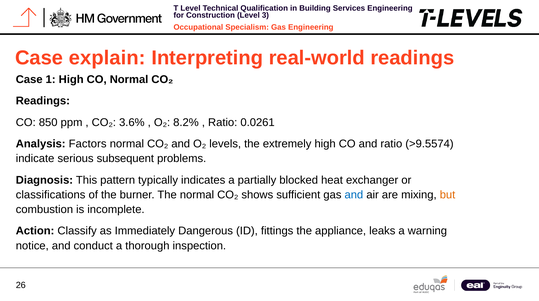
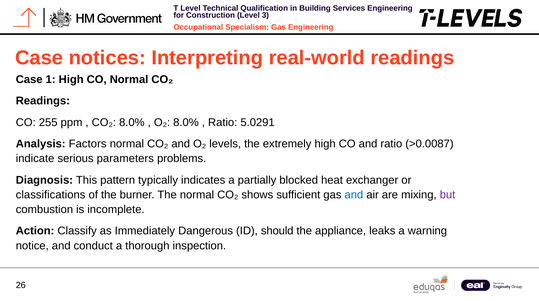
explain: explain -> notices (107, 58)
850: 850 -> 255 (48, 122)
CO₂ 3.6%: 3.6% -> 8.0% (132, 122)
O₂ 8.2%: 8.2% -> 8.0% (186, 122)
0.0261: 0.0261 -> 5.0291 (258, 122)
>9.5574: >9.5574 -> >0.0087 (429, 144)
subsequent: subsequent -> parameters (125, 159)
but colour: orange -> purple (448, 195)
fittings: fittings -> should (277, 231)
